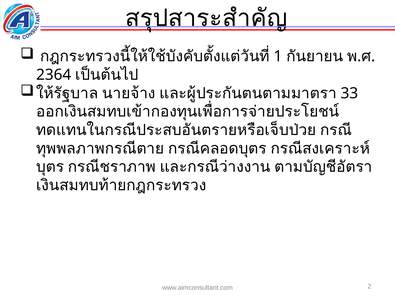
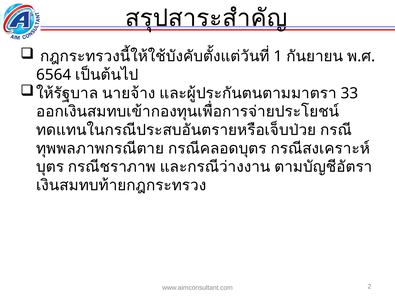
2364: 2364 -> 6564 (54, 75)
